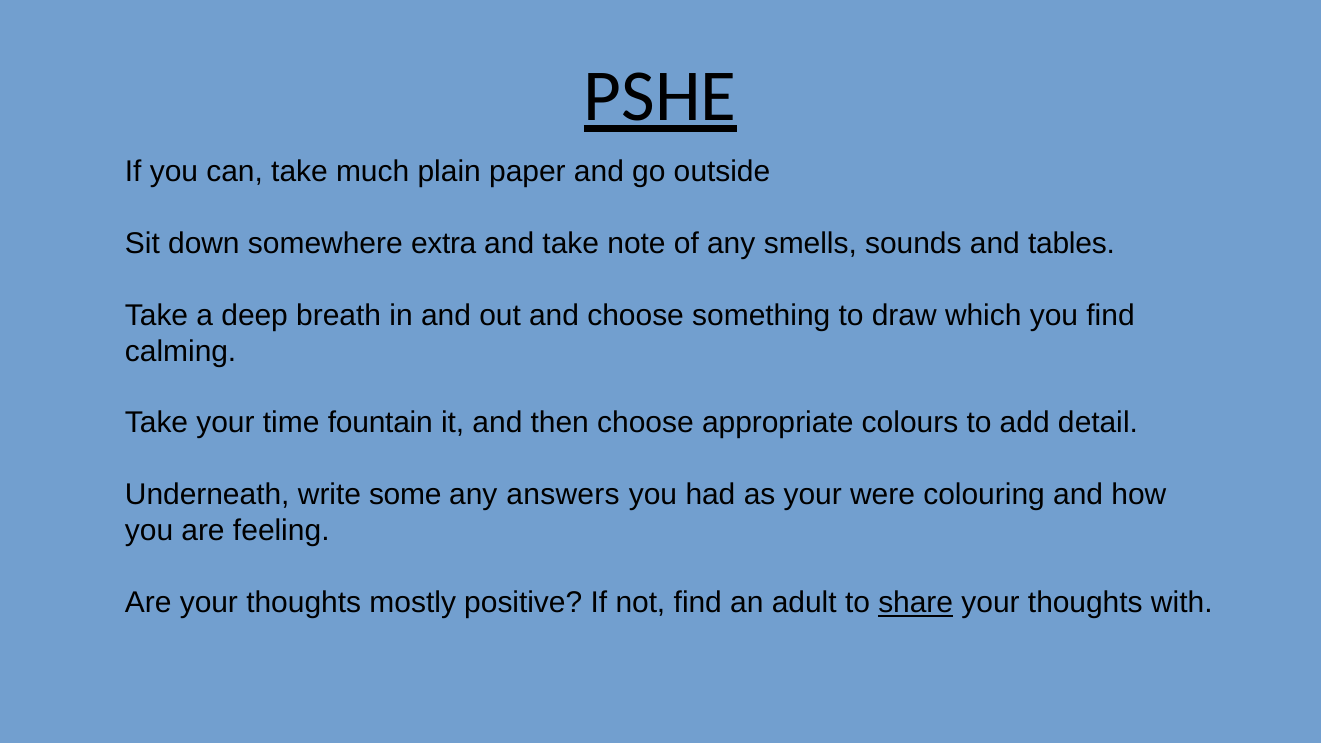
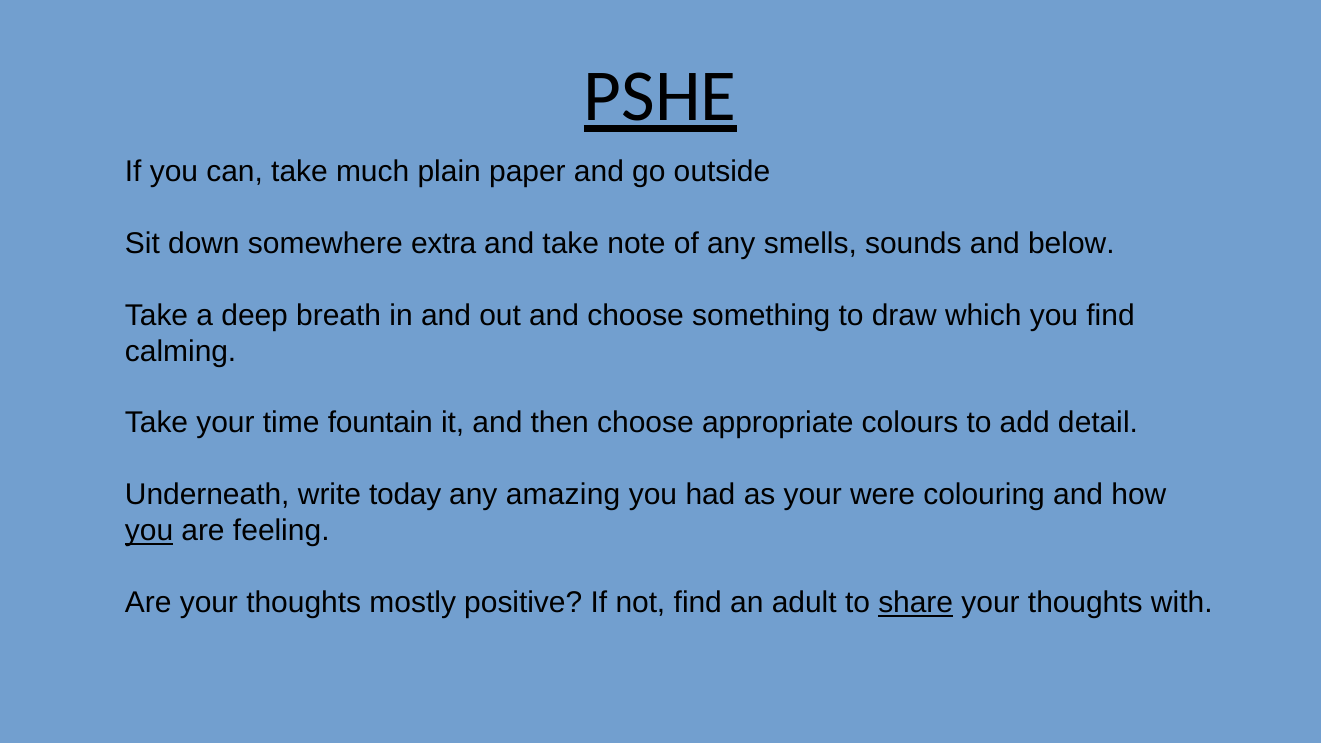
tables: tables -> below (1071, 243)
some: some -> today (405, 495)
answers: answers -> amazing (563, 495)
you underline: none -> present (149, 531)
